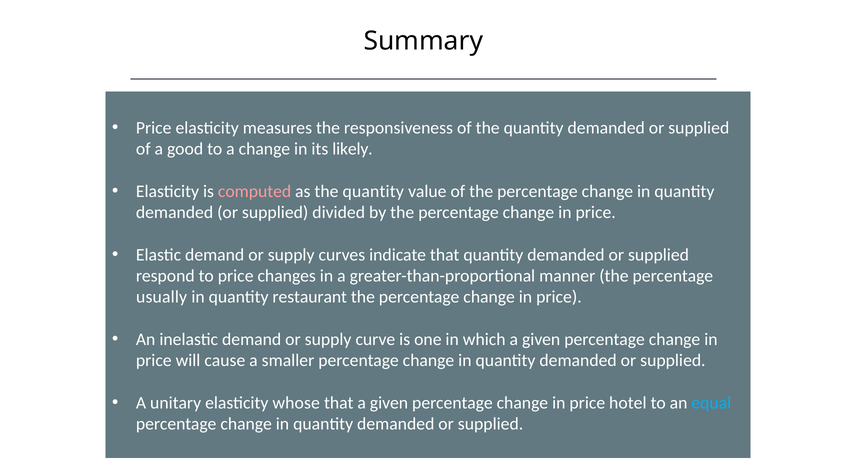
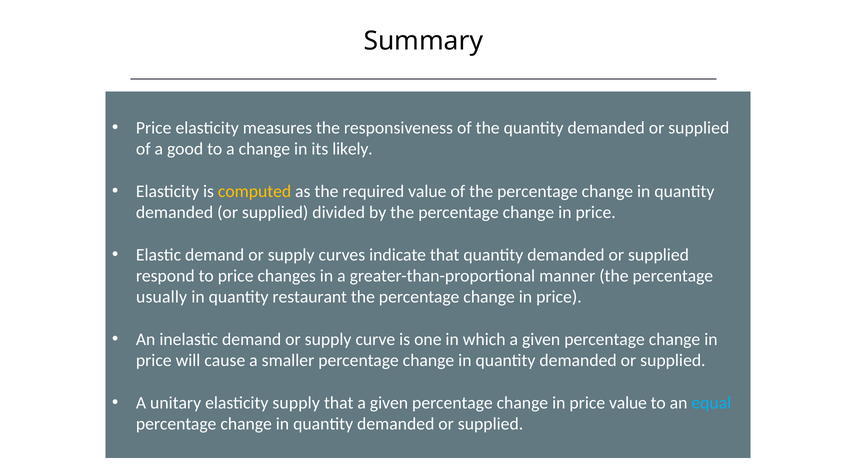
computed colour: pink -> yellow (255, 191)
as the quantity: quantity -> required (373, 191)
elasticity whose: whose -> supply (296, 403)
price hotel: hotel -> value (628, 403)
